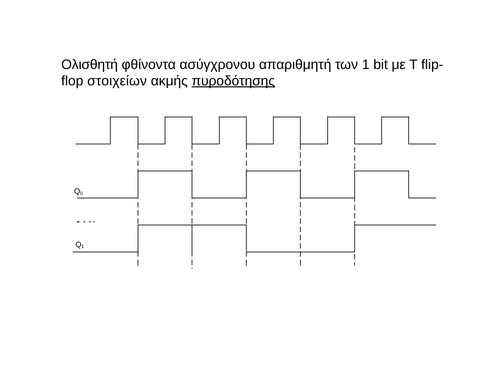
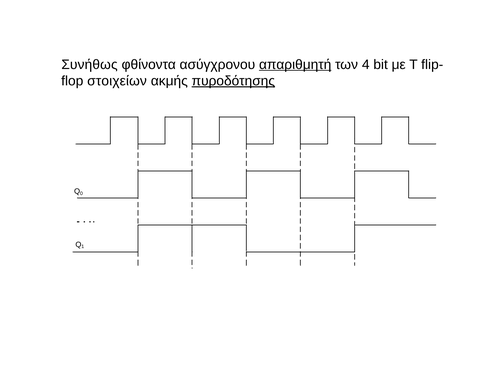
Ολισθητή: Ολισθητή -> Συνήθως (89, 65)
απαριθμητή underline: none -> present (295, 65)
των 1: 1 -> 4 (366, 65)
